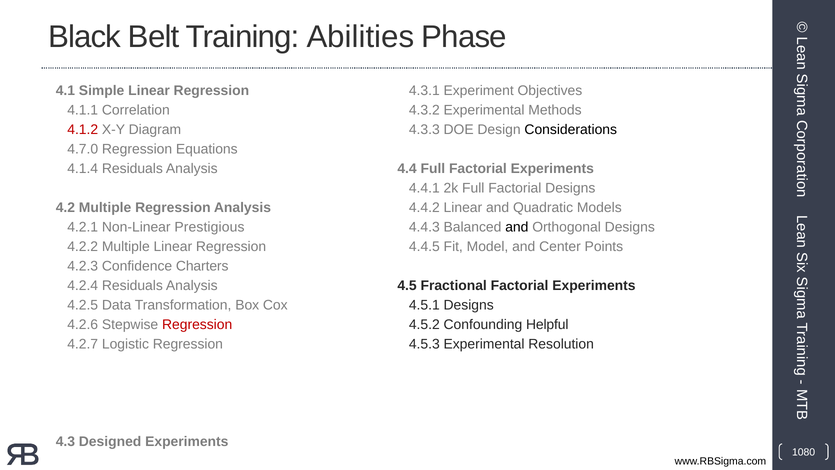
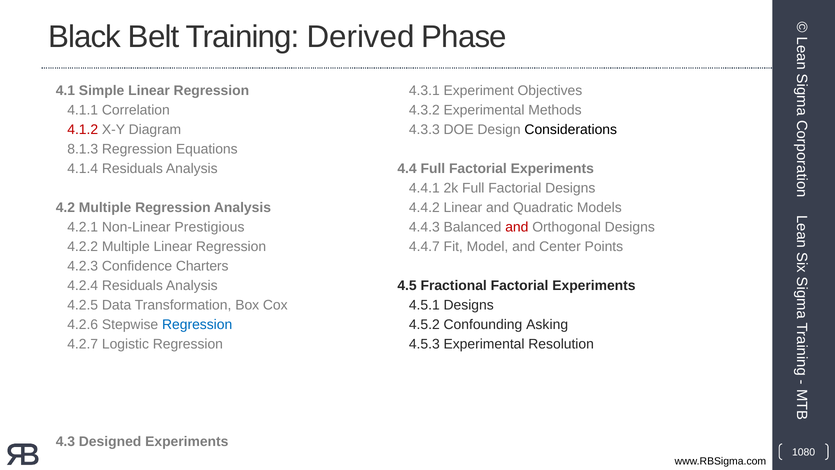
Abilities: Abilities -> Derived (361, 37)
4.7.0: 4.7.0 -> 8.1.3 (83, 149)
and colour: black -> red (517, 227)
4.4.5: 4.4.5 -> 4.4.7 (424, 247)
Regression colour: red -> blue (197, 324)
Helpful: Helpful -> Asking (547, 324)
